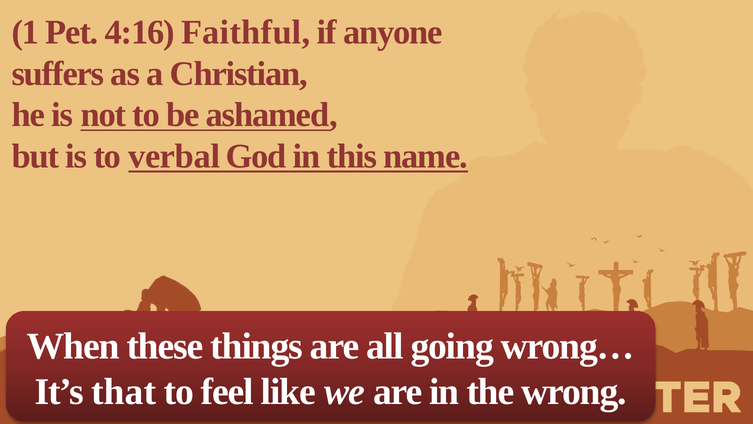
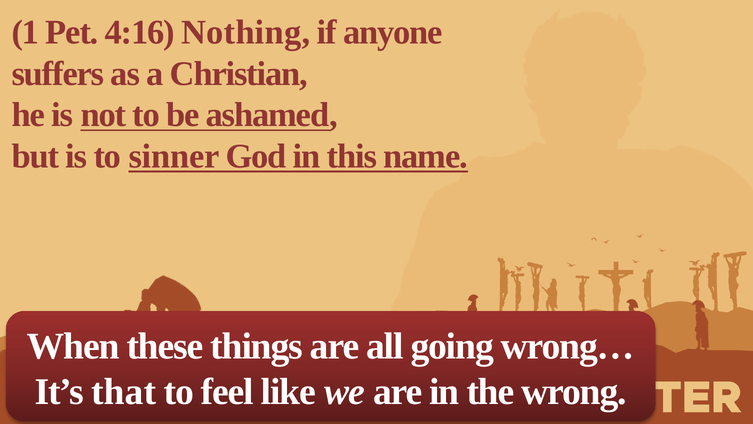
Faithful: Faithful -> Nothing (246, 32)
verbal: verbal -> sinner (174, 156)
